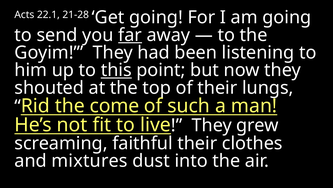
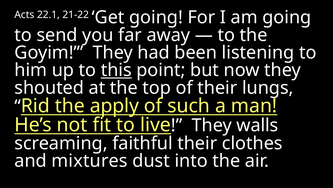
21-28: 21-28 -> 21-22 (76, 15)
far underline: present -> none (130, 35)
come: come -> apply (114, 106)
grew: grew -> walls (257, 125)
